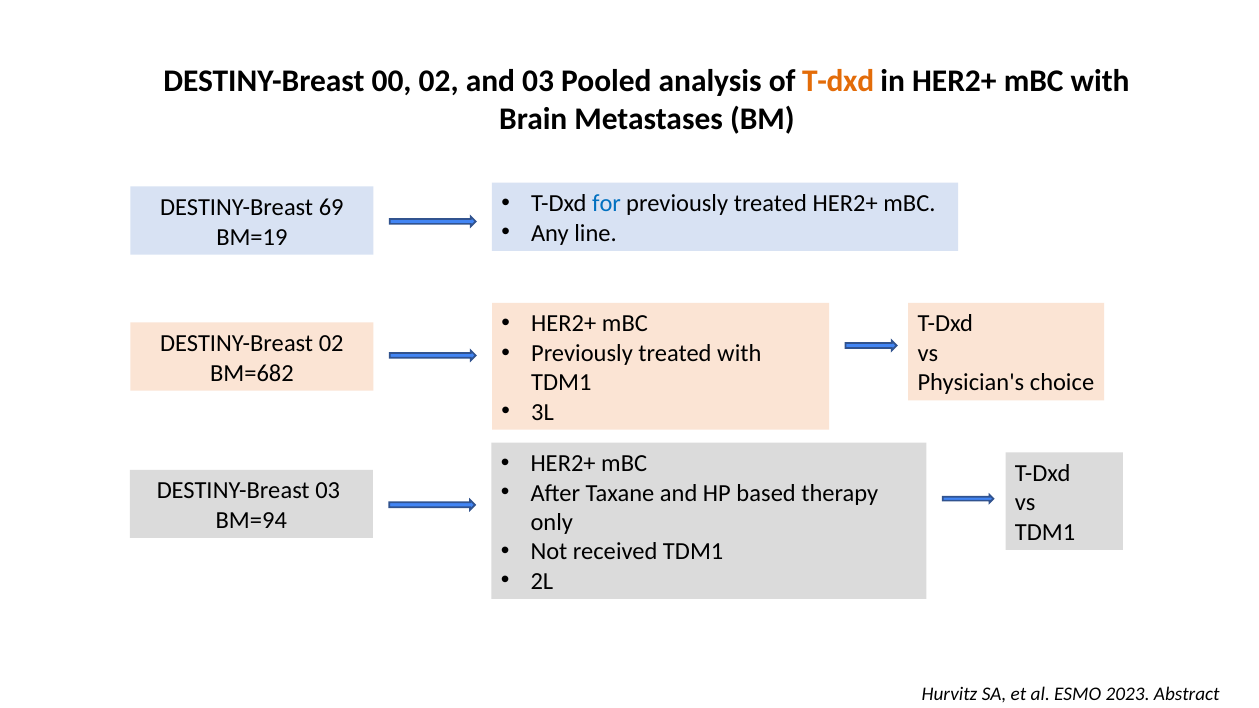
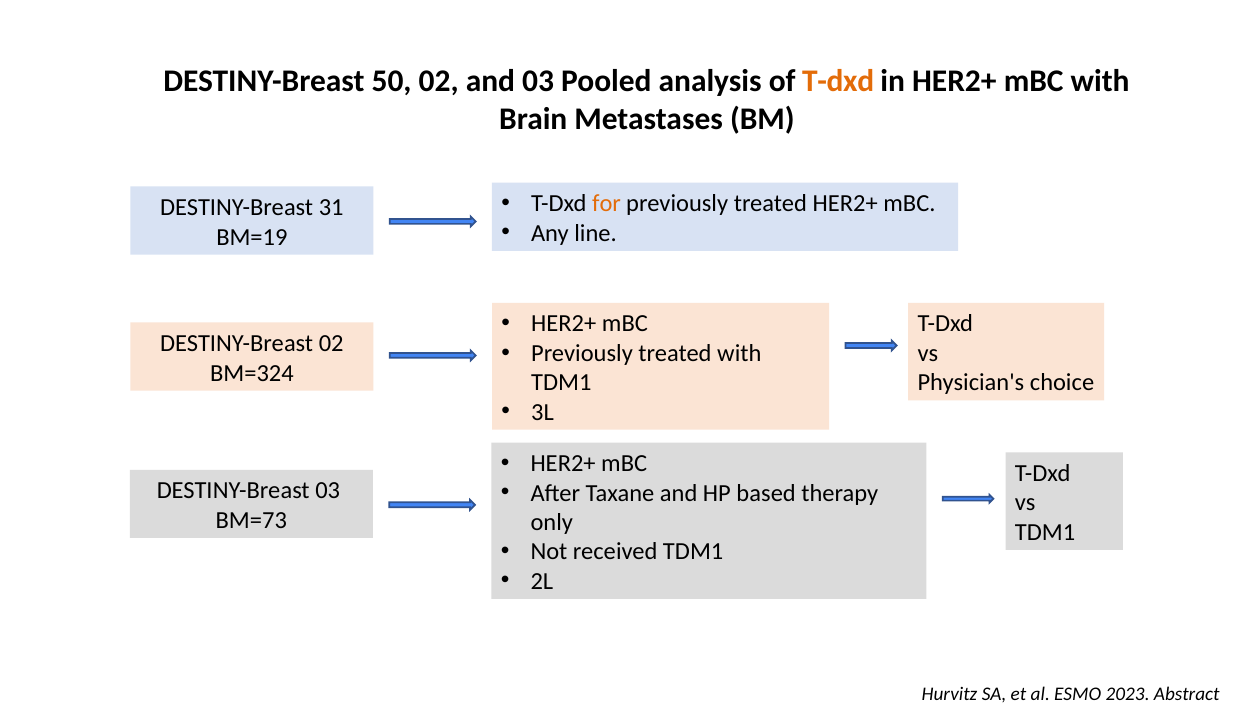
00: 00 -> 50 (392, 82)
for colour: blue -> orange (607, 204)
69: 69 -> 31 (331, 208)
BM=682: BM=682 -> BM=324 (252, 373)
BM=94: BM=94 -> BM=73 (251, 520)
